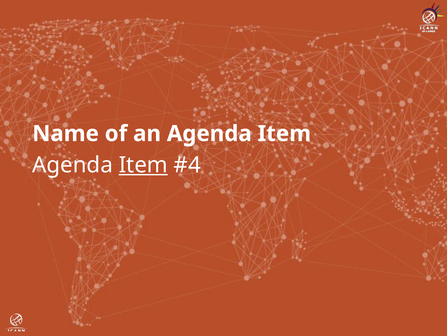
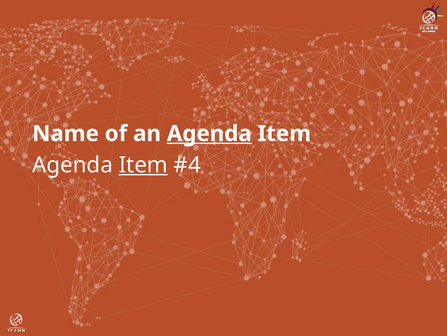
Agenda underline: none -> present (209, 133)
